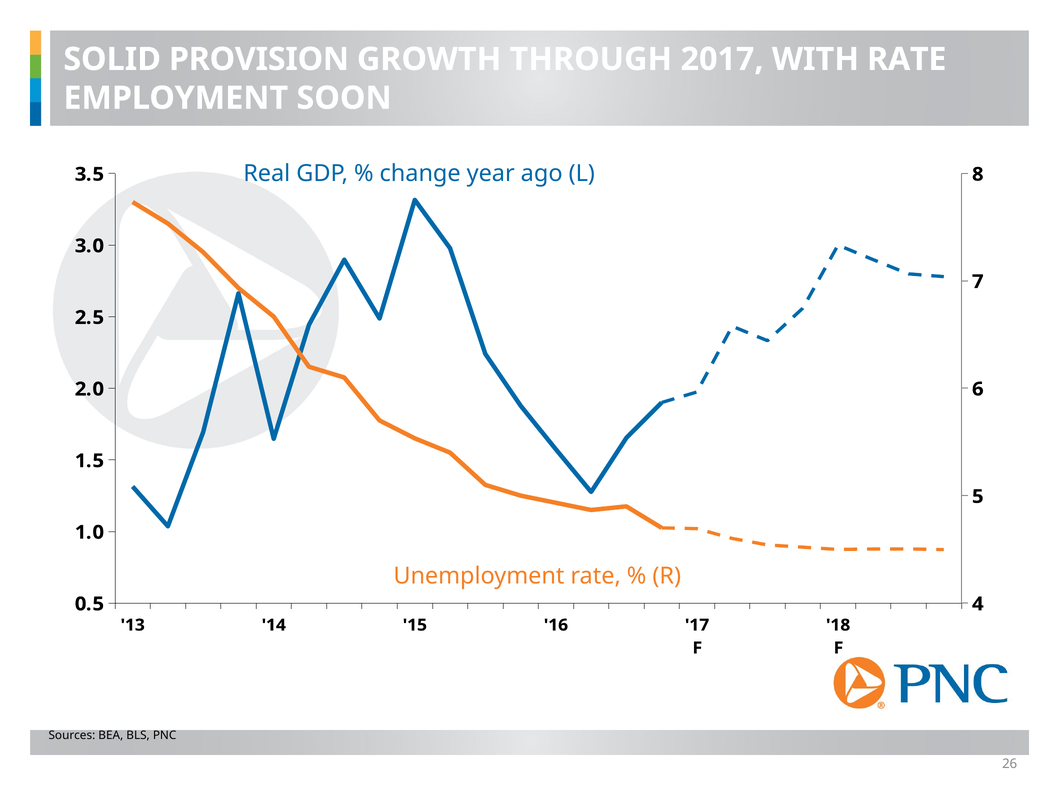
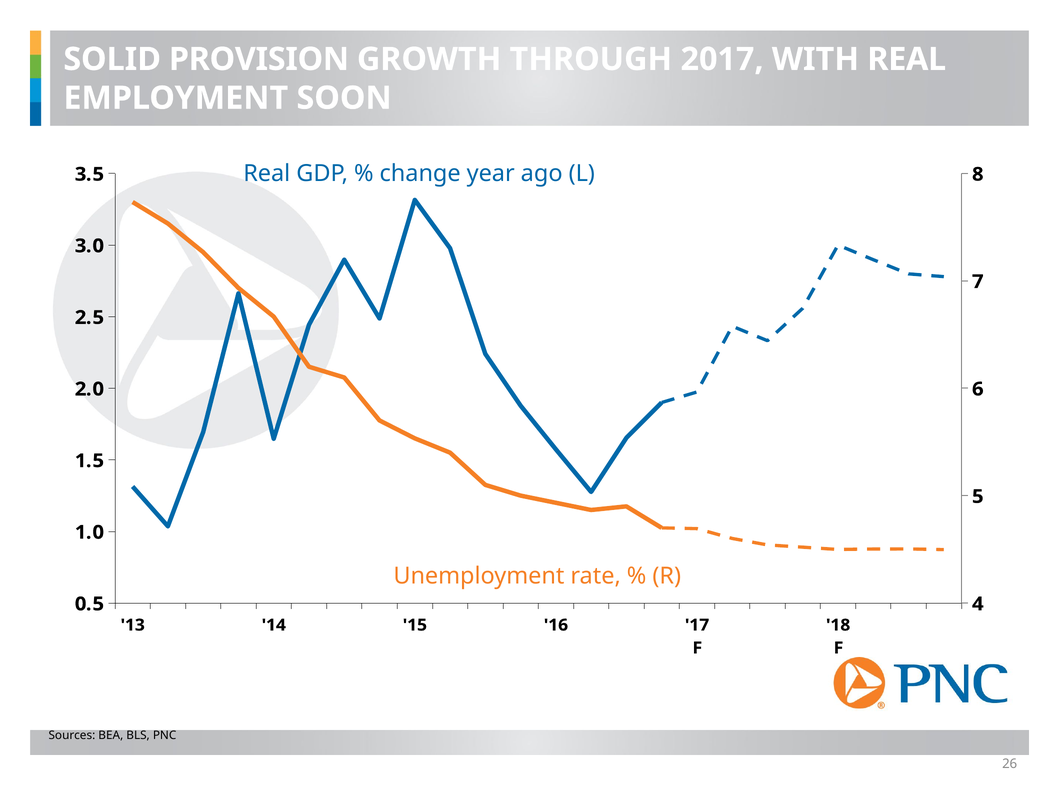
WITH RATE: RATE -> REAL (907, 59)
